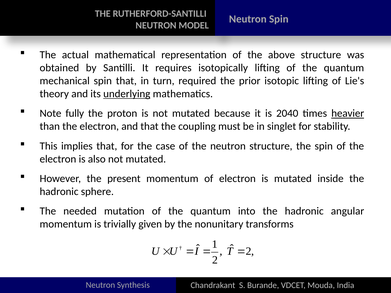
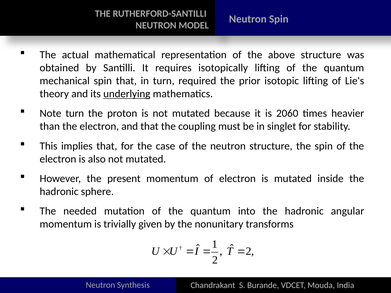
Note fully: fully -> turn (75, 113)
2040: 2040 -> 2060 (287, 113)
heavier underline: present -> none (348, 113)
